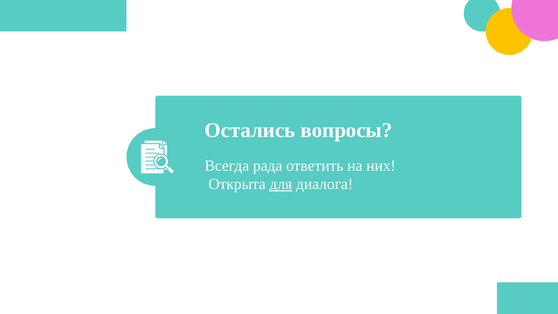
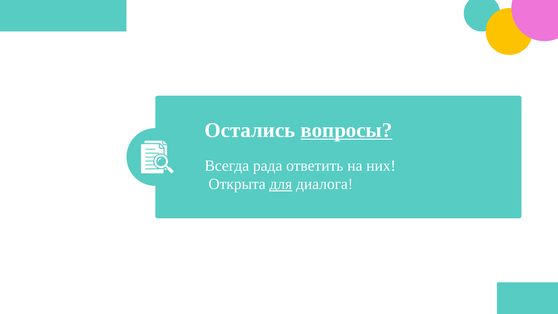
вопросы underline: none -> present (347, 130)
